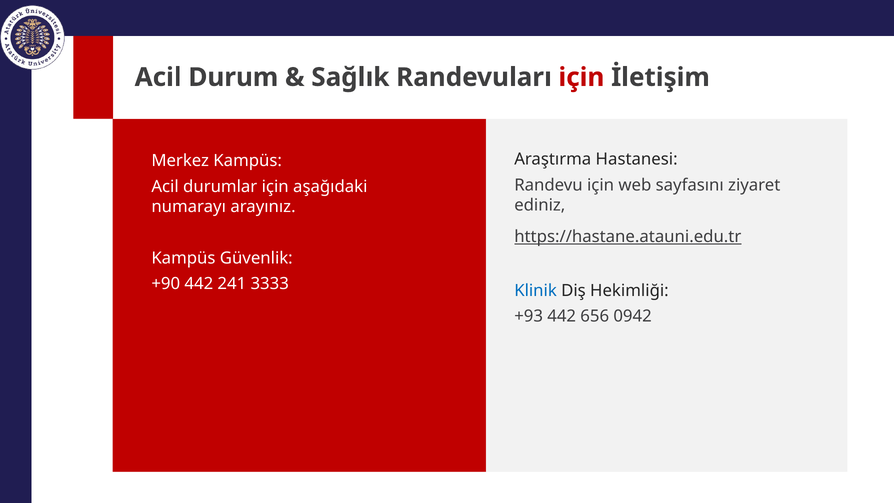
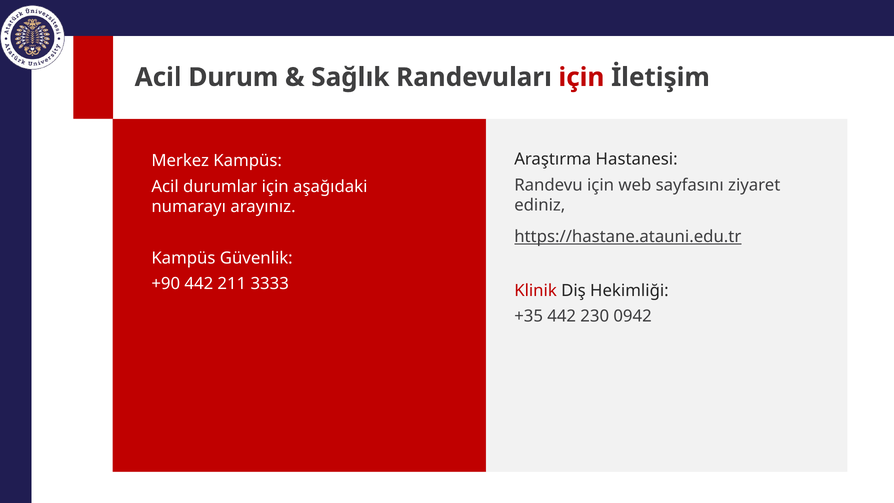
241: 241 -> 211 (232, 284)
Klinik colour: blue -> red (536, 291)
+93: +93 -> +35 (529, 316)
656: 656 -> 230 (595, 316)
